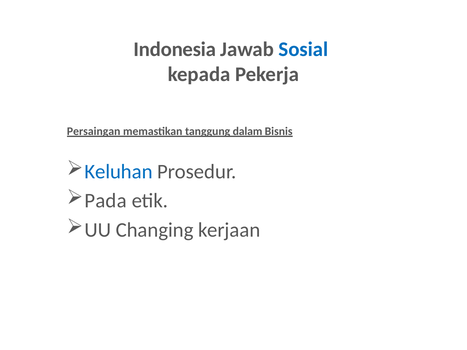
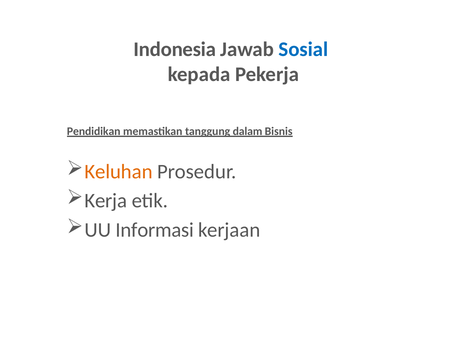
Persaingan: Persaingan -> Pendidikan (94, 131)
Keluhan colour: blue -> orange (118, 172)
Pada: Pada -> Kerja (106, 201)
Changing: Changing -> Informasi (155, 230)
